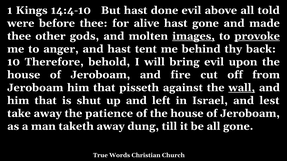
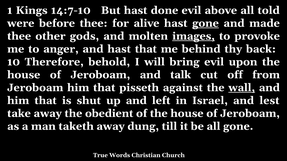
14:4-10: 14:4-10 -> 14:7-10 (71, 10)
gone underline: none -> present (206, 23)
provoke underline: present -> none (257, 36)
hast tent: tent -> that (146, 49)
fire: fire -> talk (181, 75)
patience: patience -> obedient (109, 114)
